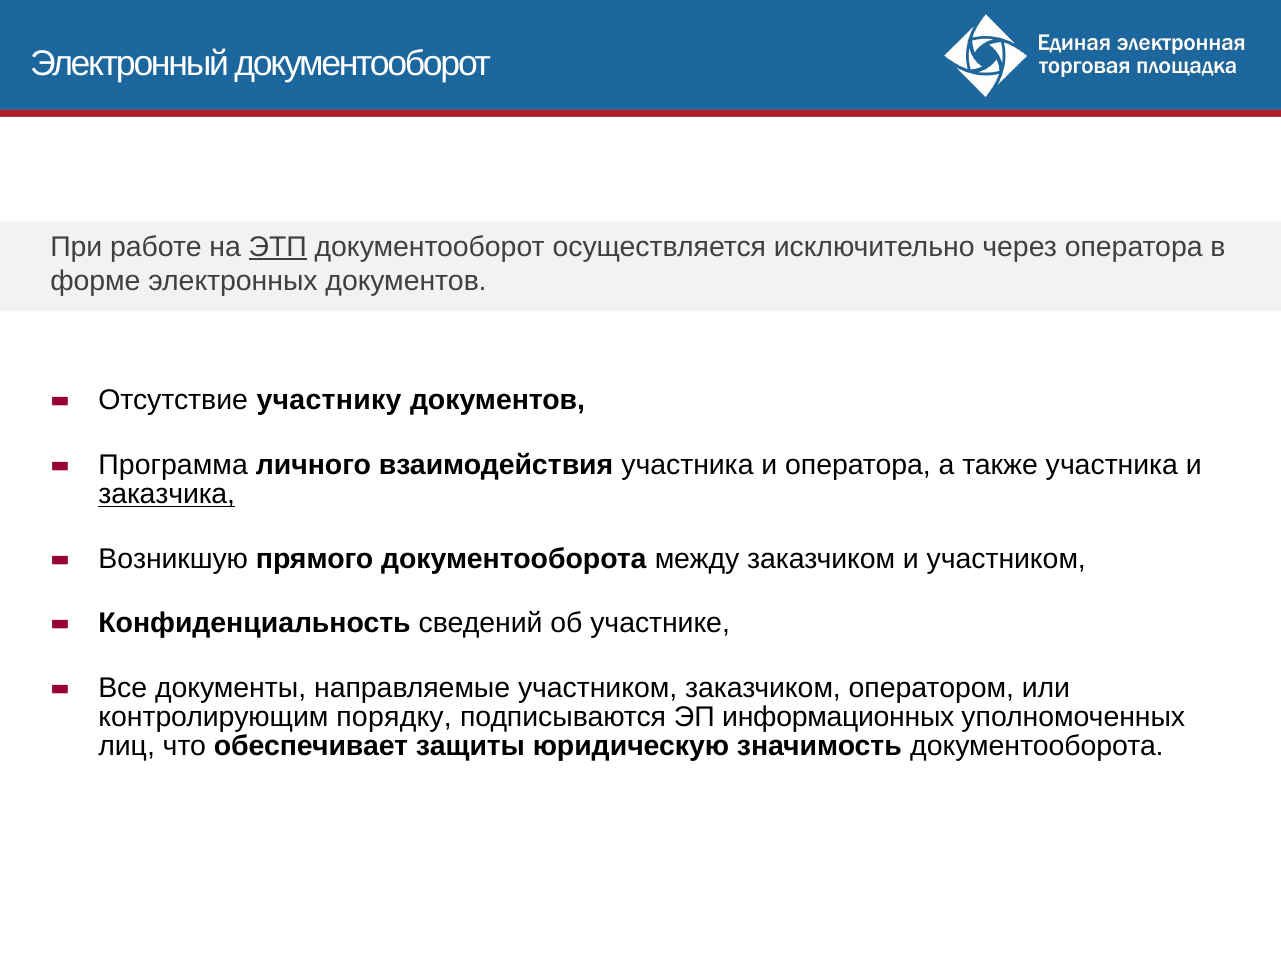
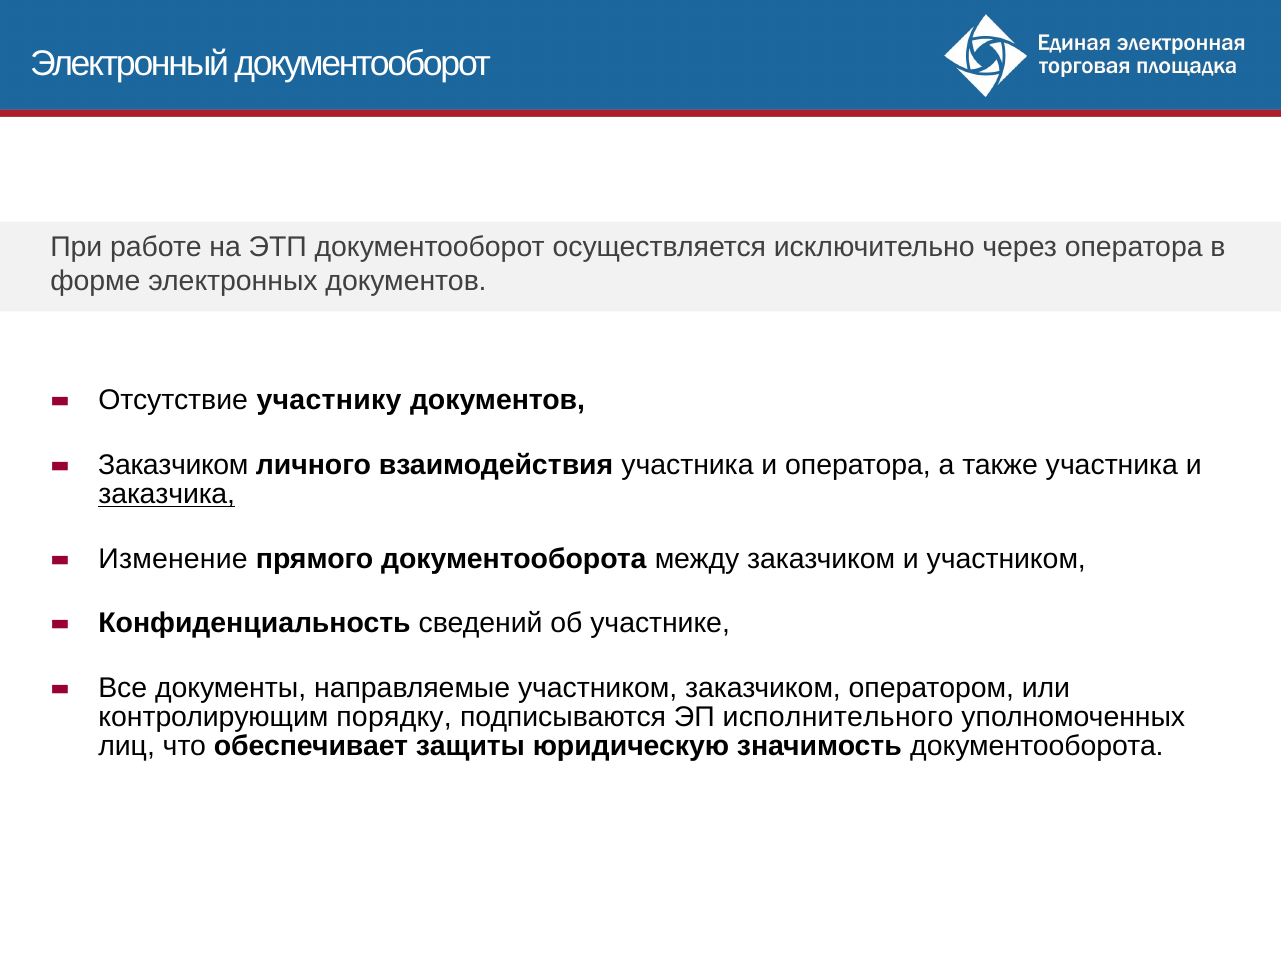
ЭТП underline: present -> none (278, 247)
Программа: Программа -> Заказчиком (173, 465)
Возникшую: Возникшую -> Изменение (173, 559)
информационных: информационных -> исполнительного (838, 717)
